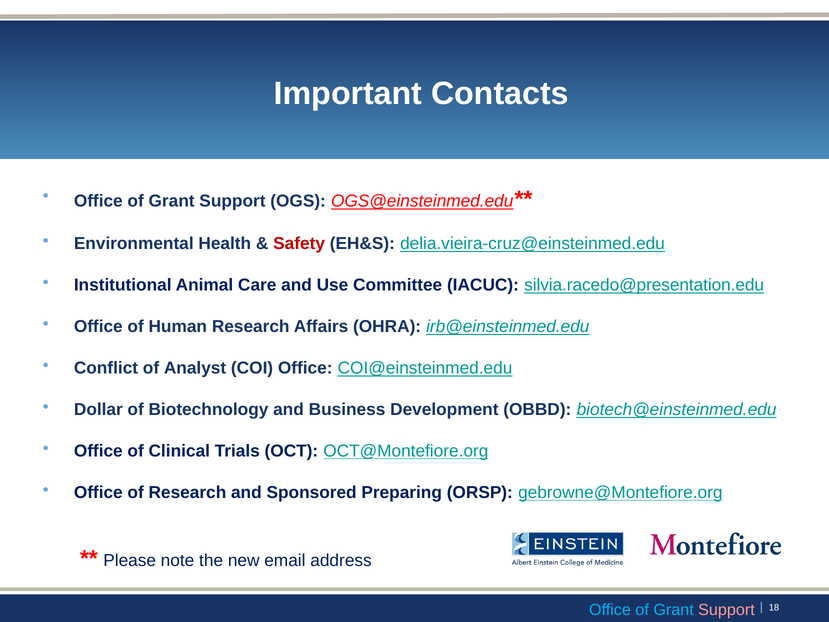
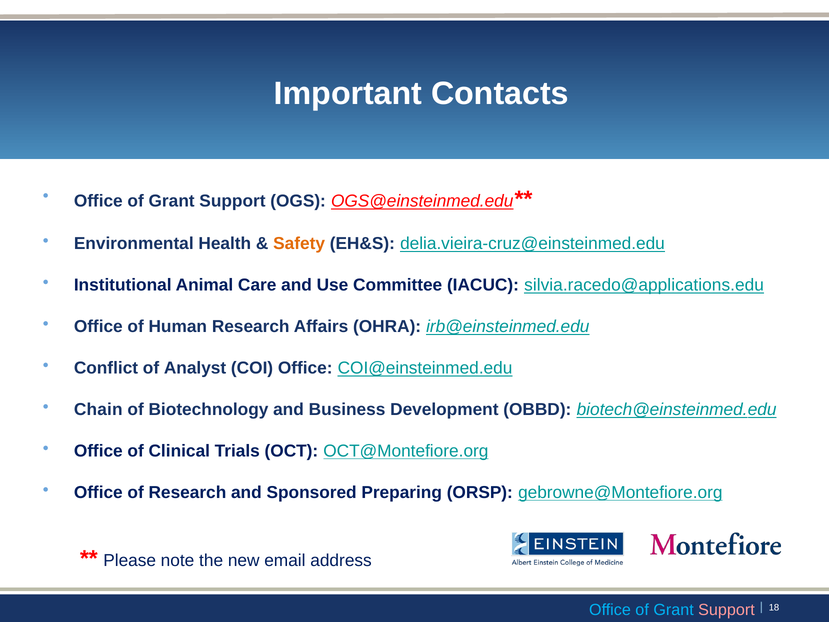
Safety colour: red -> orange (299, 244)
silvia.racedo@presentation.edu: silvia.racedo@presentation.edu -> silvia.racedo@applications.edu (644, 285)
Dollar: Dollar -> Chain (98, 409)
